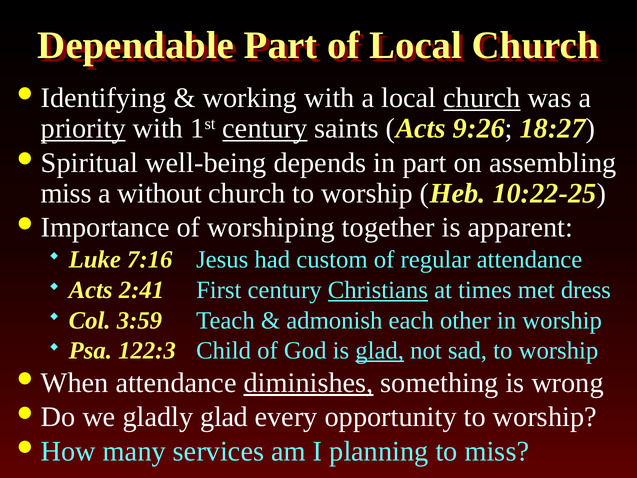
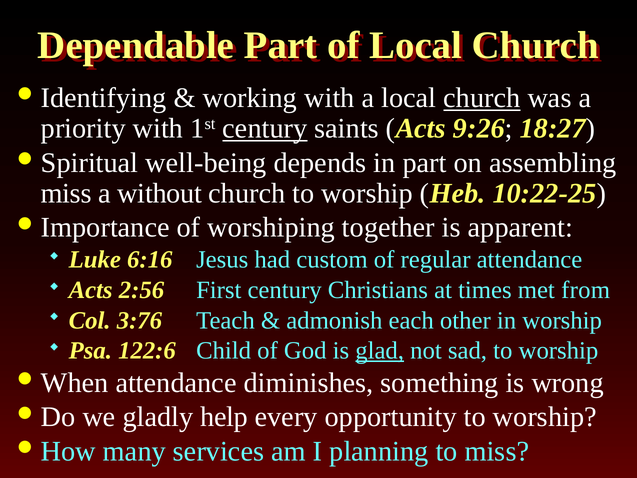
priority underline: present -> none (83, 129)
7:16: 7:16 -> 6:16 (150, 260)
2:41: 2:41 -> 2:56 (141, 290)
Christians underline: present -> none (378, 290)
dress: dress -> from (586, 290)
3:59: 3:59 -> 3:76 (139, 320)
122:3: 122:3 -> 122:6 (147, 351)
diminishes underline: present -> none (309, 383)
gladly glad: glad -> help (224, 417)
